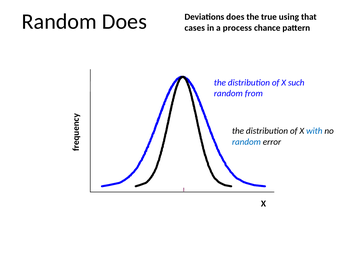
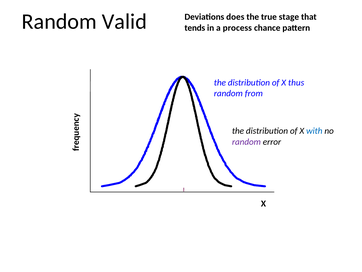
Random Does: Does -> Valid (124, 22)
using: using -> stage (289, 17)
cases: cases -> tends (195, 28)
such: such -> thus (296, 82)
random colour: blue -> purple (246, 142)
